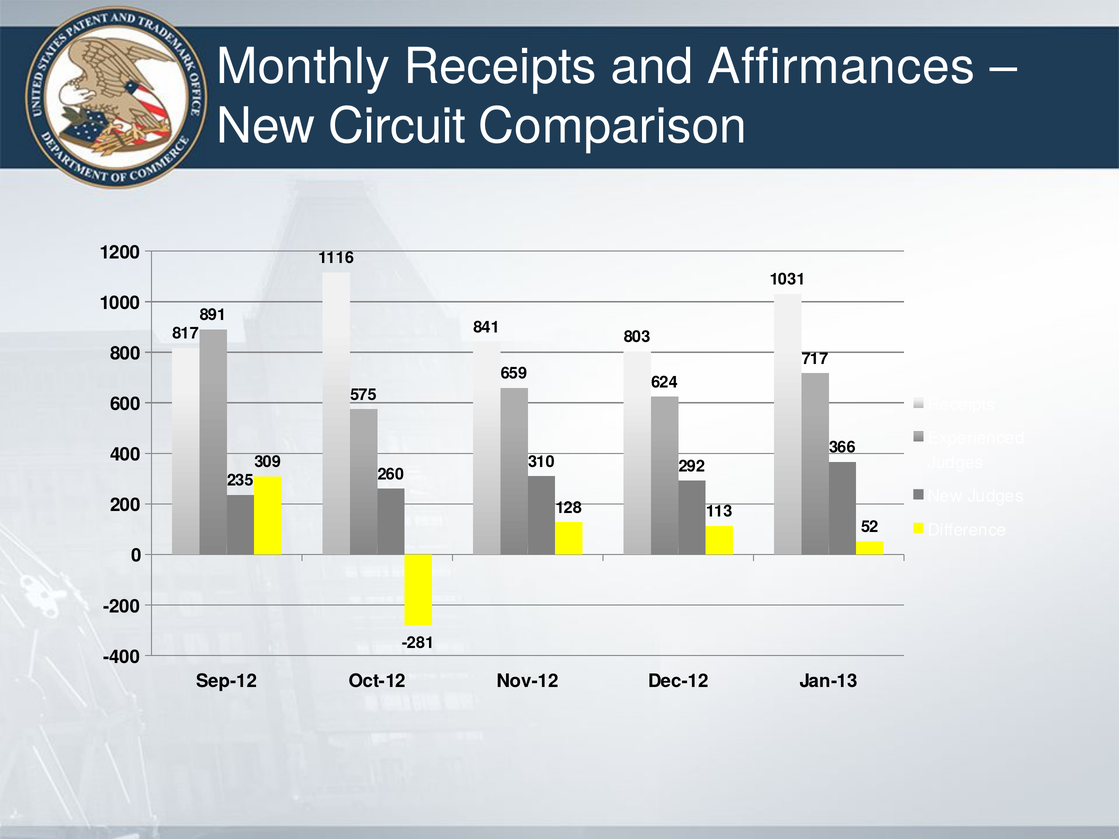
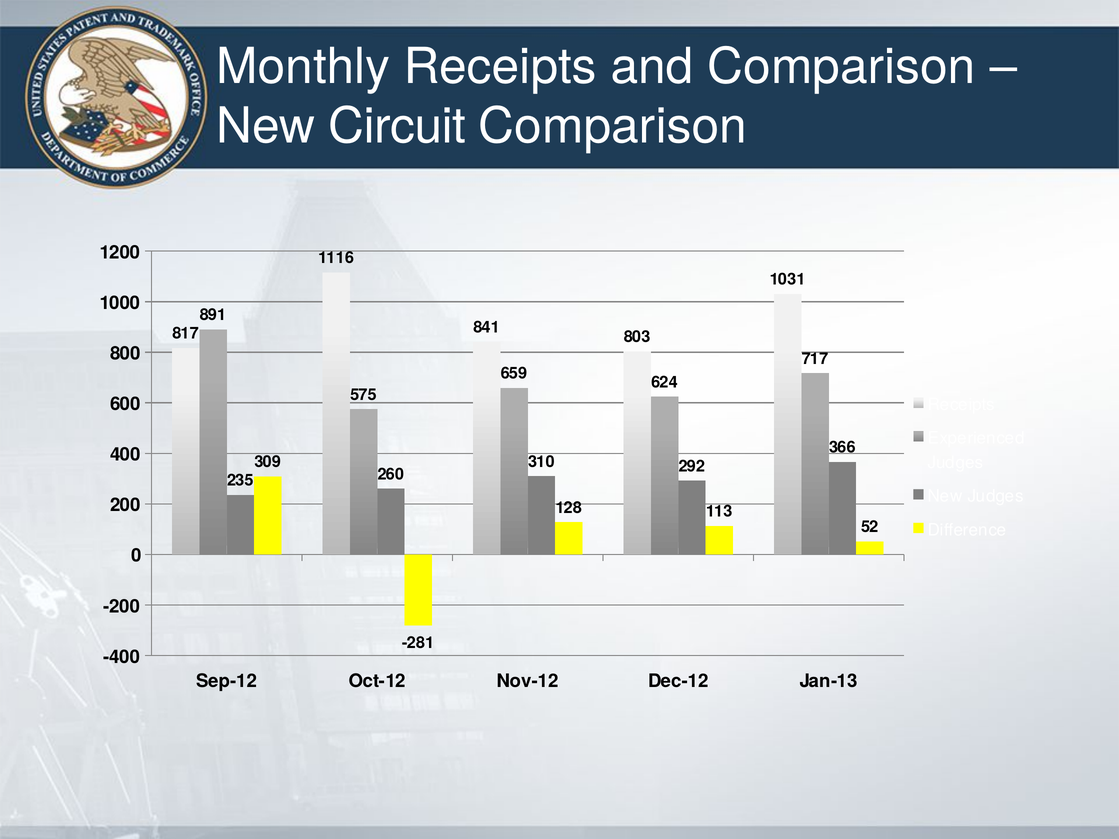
and Affirmances: Affirmances -> Comparison (842, 67)
